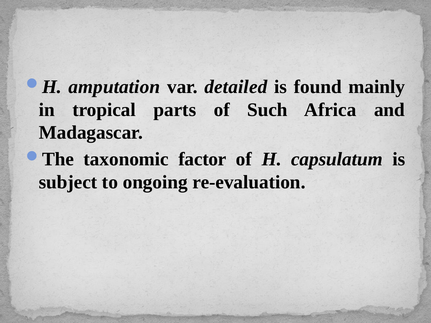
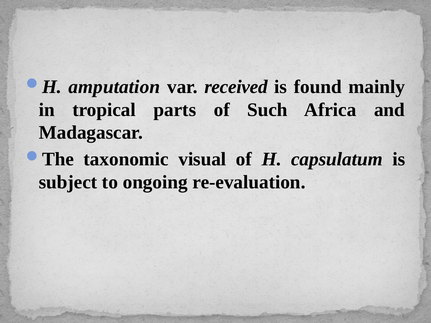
detailed: detailed -> received (236, 87)
factor: factor -> visual (202, 159)
